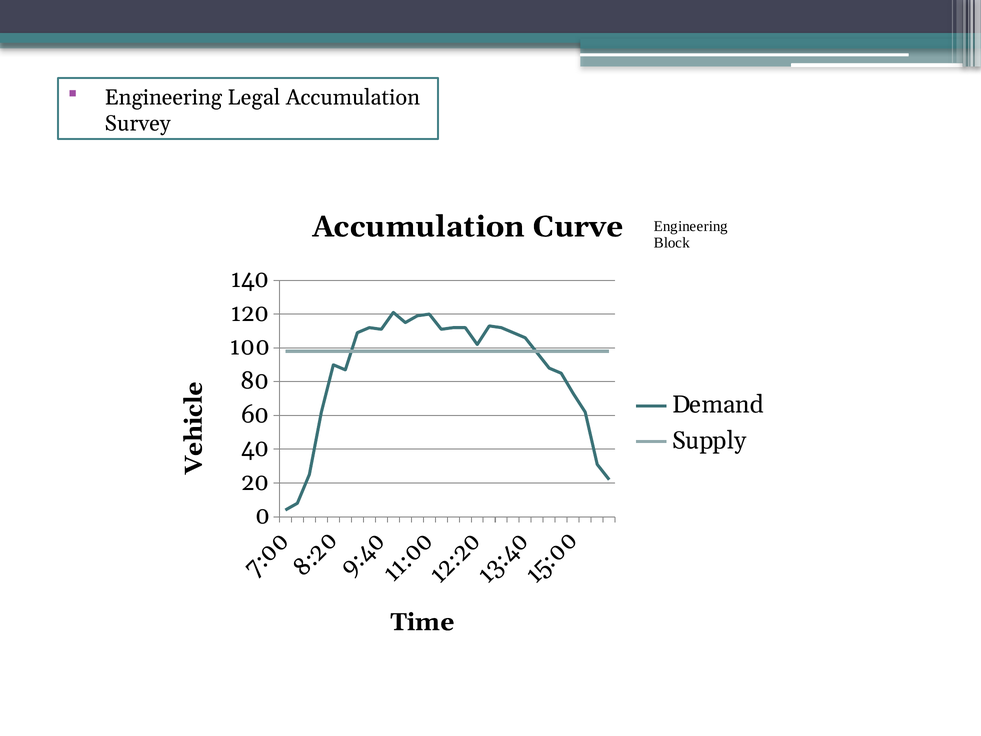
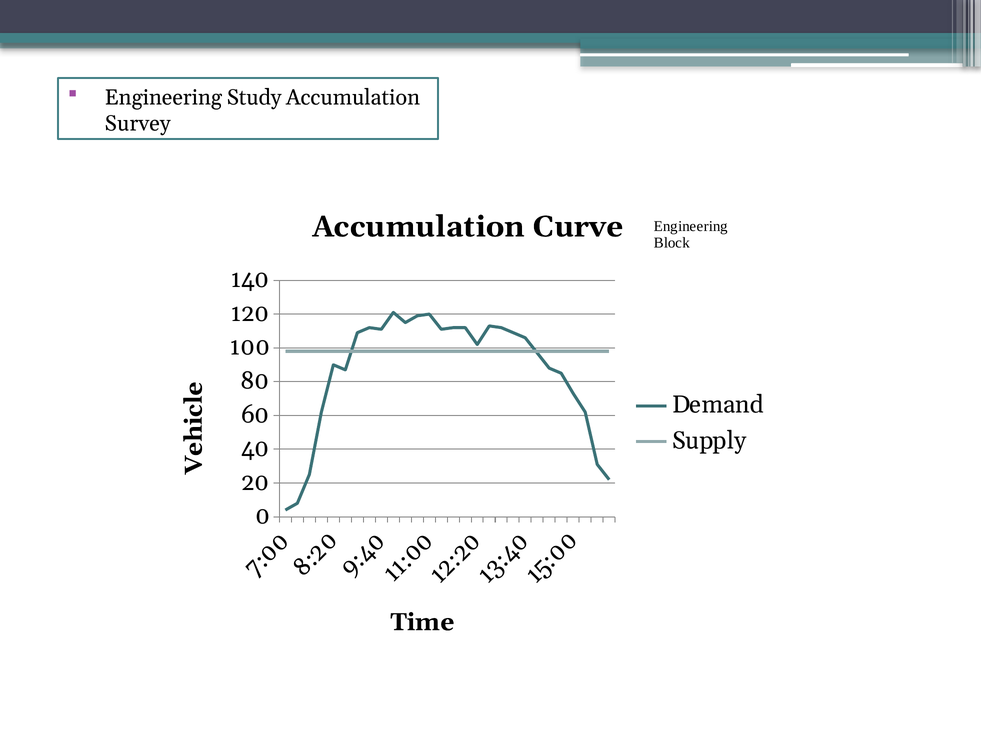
Legal: Legal -> Study (254, 98)
